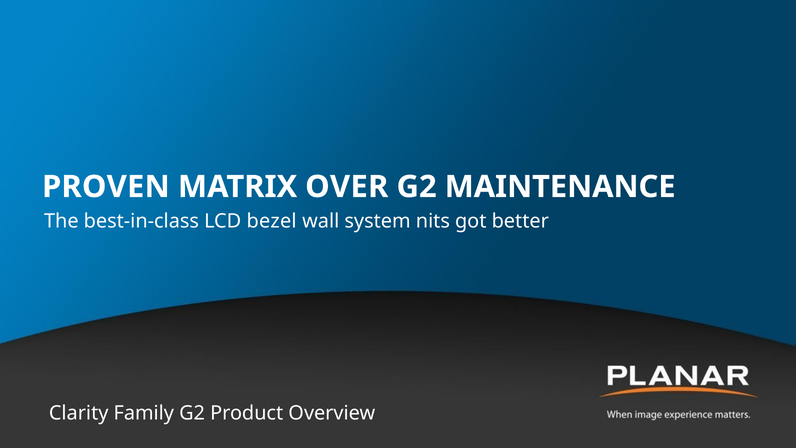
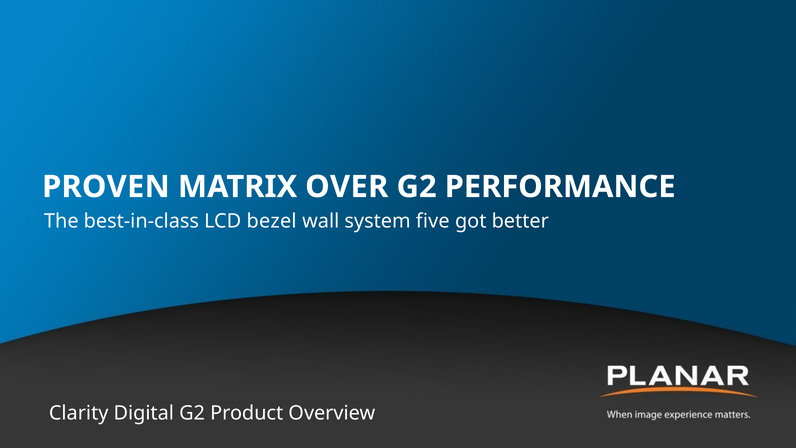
MAINTENANCE: MAINTENANCE -> PERFORMANCE (560, 187)
nits: nits -> five (433, 221)
Family: Family -> Digital (144, 413)
